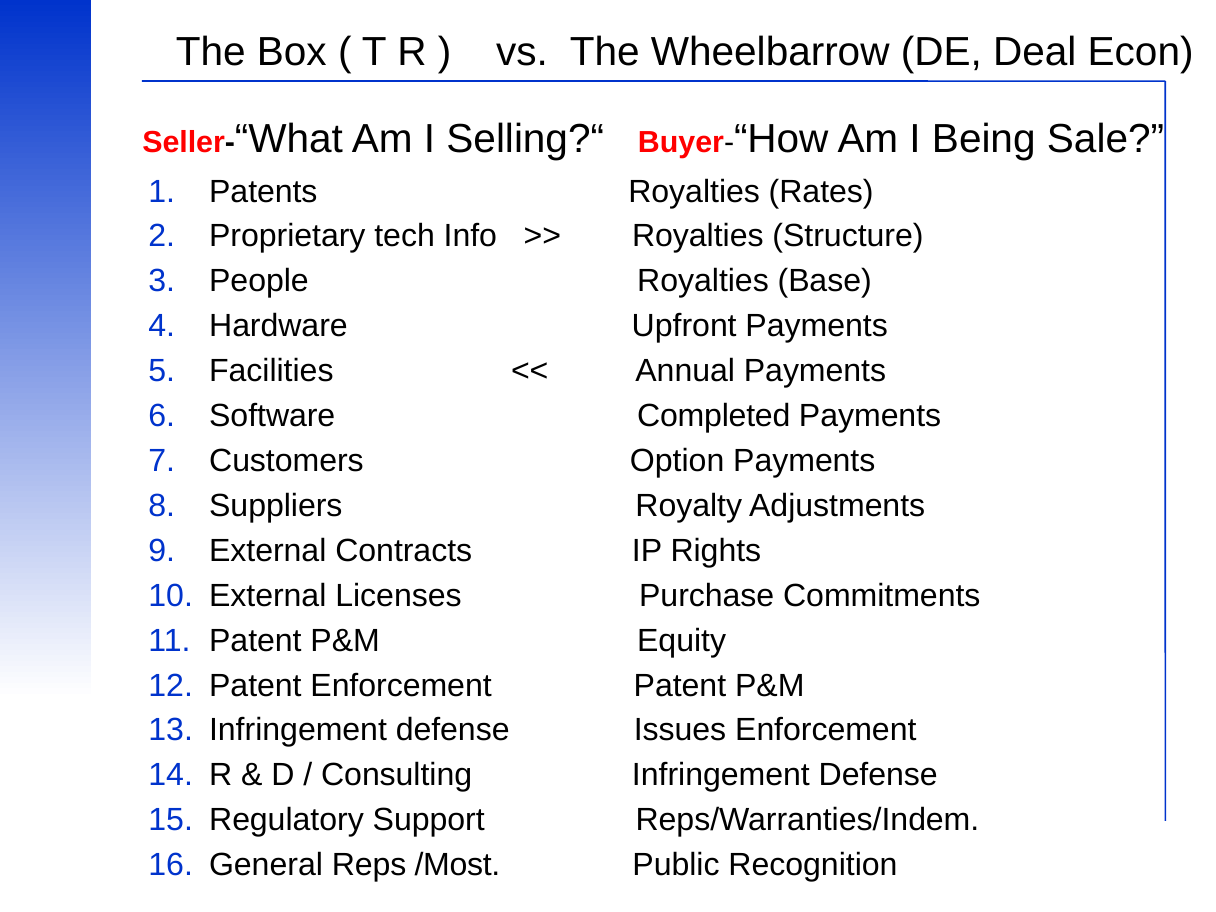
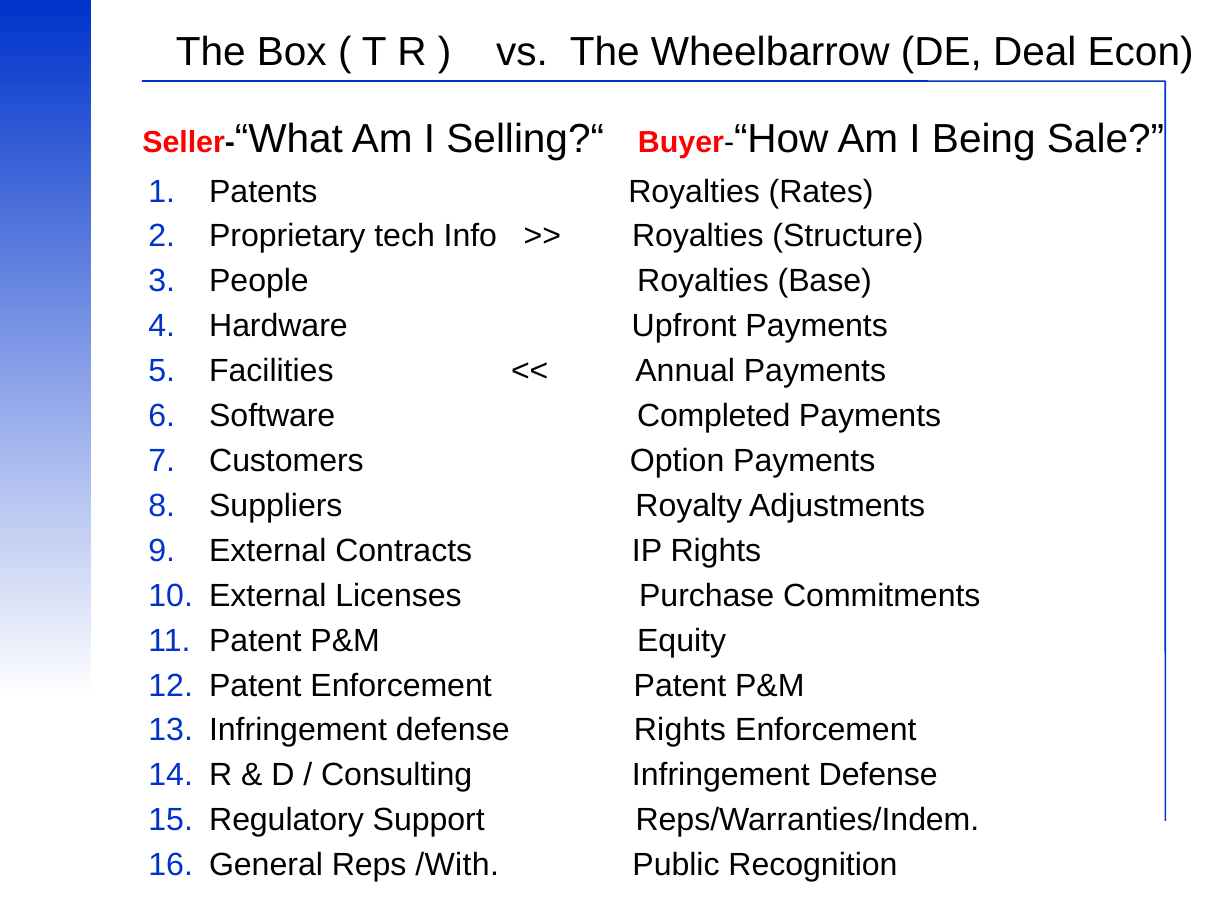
defense Issues: Issues -> Rights (680, 730)
/Most: /Most -> /With (457, 865)
